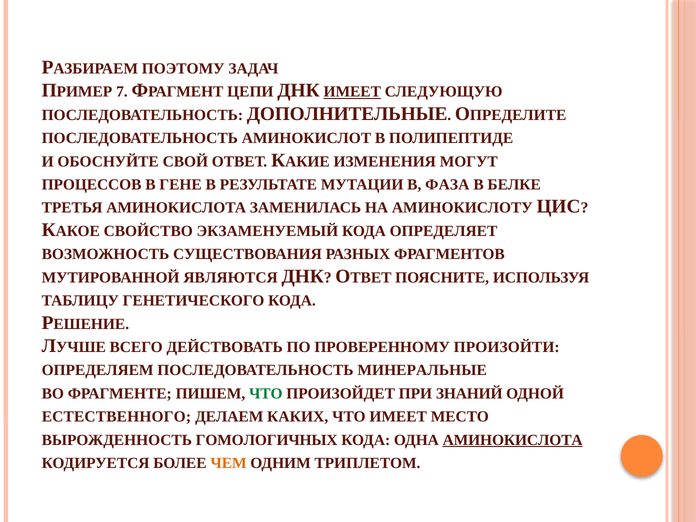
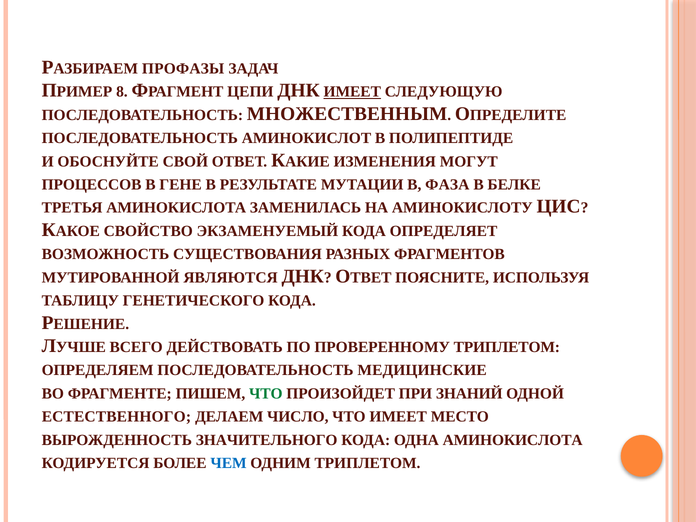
ПОЭТОМУ: ПОЭТОМУ -> ПРОФАЗЫ (183, 69)
7: 7 -> 8 (122, 92)
ДОПОЛНИТЕЛЬНЫЕ: ДОПОЛНИТЕЛЬНЫЕ -> МНОЖЕСТВЕННЫМ (347, 114)
ПРОВЕРЕННОМУ ПРОИЗОЙТИ: ПРОИЗОЙТИ -> ТРИПЛЕТОМ (507, 347)
МИНЕРАЛЬНЫЕ: МИНЕРАЛЬНЫЕ -> МЕДИЦИНСКИЕ (422, 370)
КАКИХ: КАКИХ -> ЧИСЛО (298, 417)
ГОМОЛОГИЧНЫХ: ГОМОЛОГИЧНЫХ -> ЗНАЧИТЕЛЬНОГО (267, 440)
АМИНОКИСЛОТА underline: present -> none (513, 440)
ЧЕМ colour: orange -> blue (229, 463)
